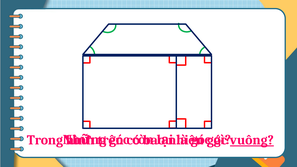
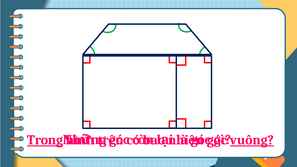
Trong underline: none -> present (45, 140)
